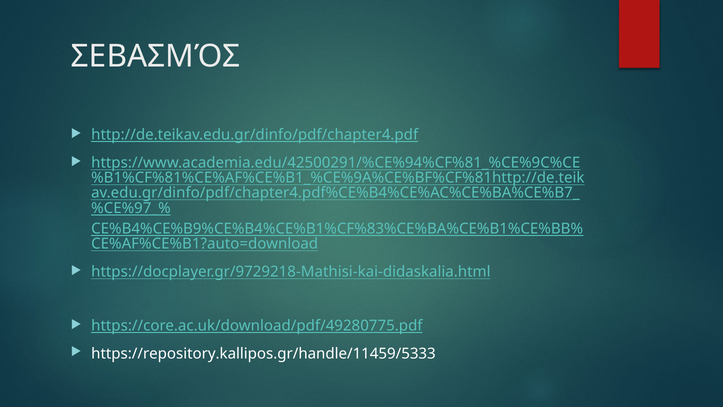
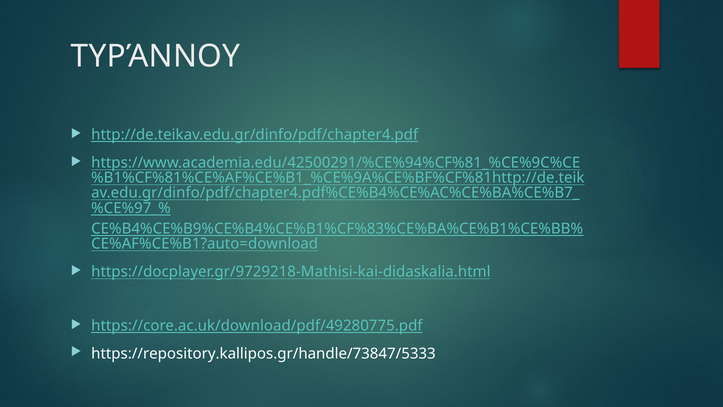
ΣΕΒΑΣΜΌΣ: ΣΕΒΑΣΜΌΣ -> ΤΥΡΆΝΝΟΥ (156, 56)
https://repository.kallipos.gr/handle/11459/5333: https://repository.kallipos.gr/handle/11459/5333 -> https://repository.kallipos.gr/handle/73847/5333 (263, 354)
